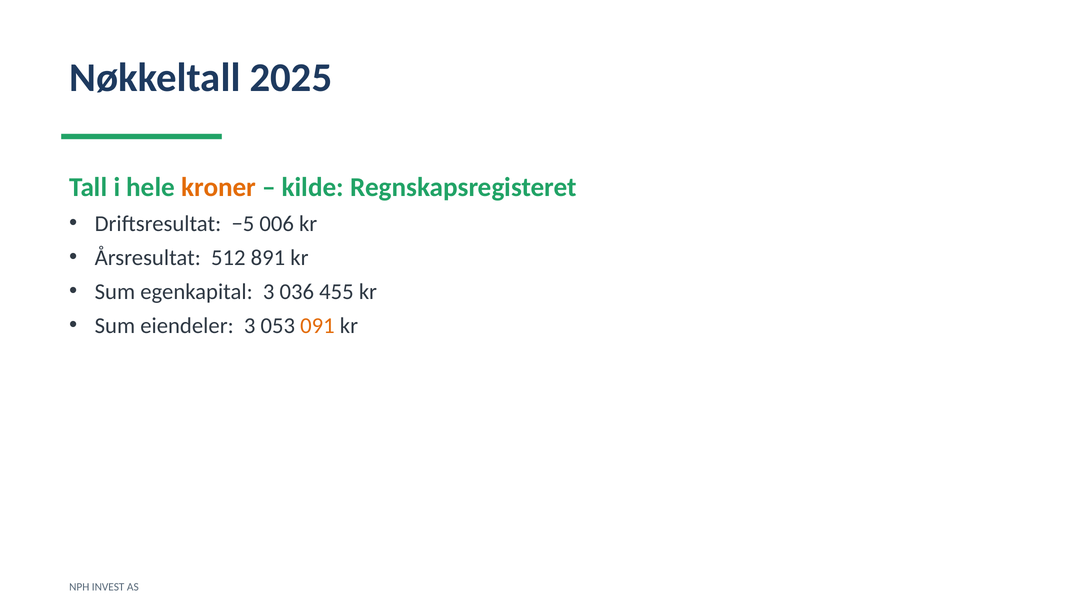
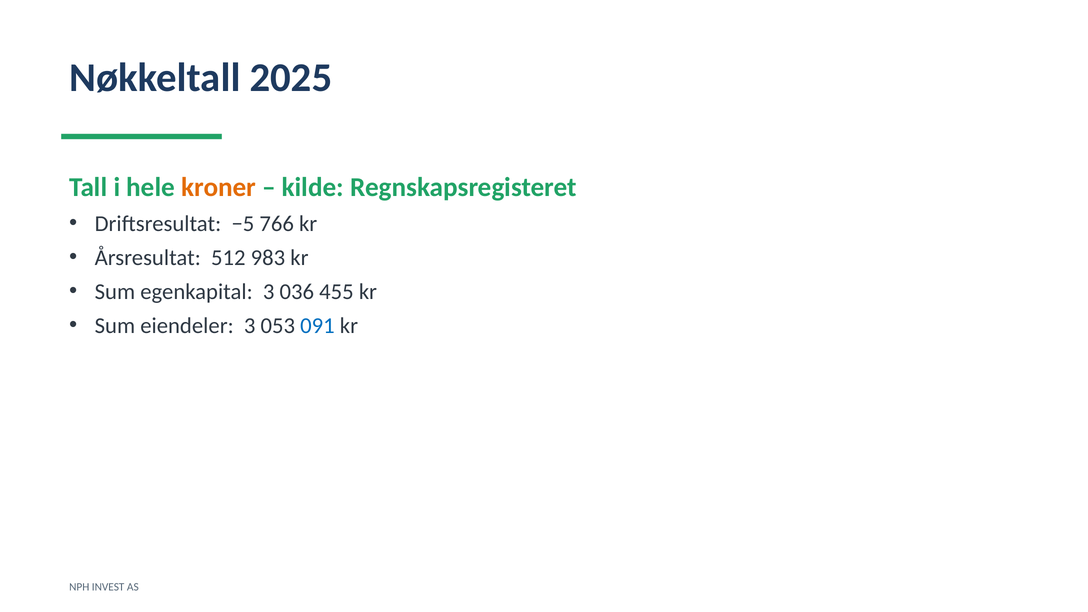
006: 006 -> 766 (277, 224)
891: 891 -> 983 (268, 258)
091 colour: orange -> blue (317, 326)
